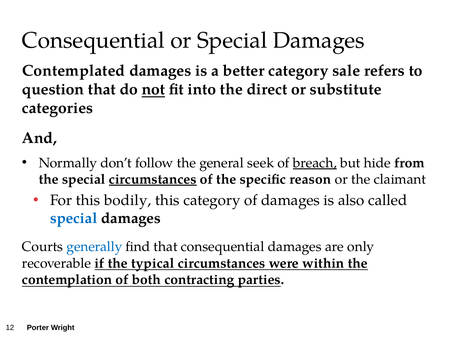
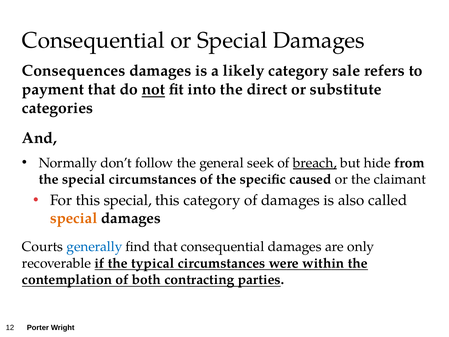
Contemplated: Contemplated -> Consequences (74, 70)
better: better -> likely (244, 70)
question: question -> payment (53, 89)
circumstances underline: present -> none (153, 179)
reason: reason -> caused (310, 179)
this bodily: bodily -> special (128, 200)
special colour: blue -> orange (74, 218)
